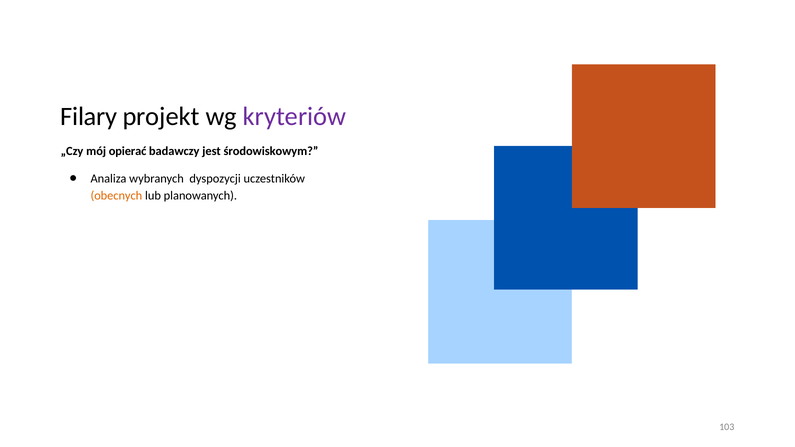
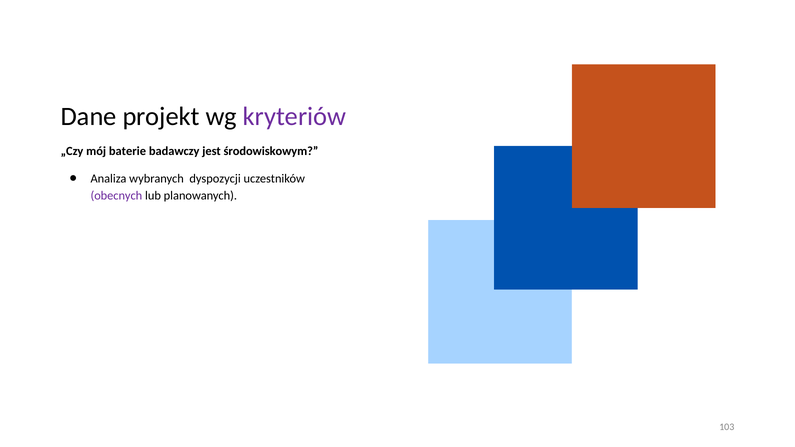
Filary: Filary -> Dane (89, 117)
opierać: opierać -> baterie (127, 151)
obecnych colour: orange -> purple (116, 196)
